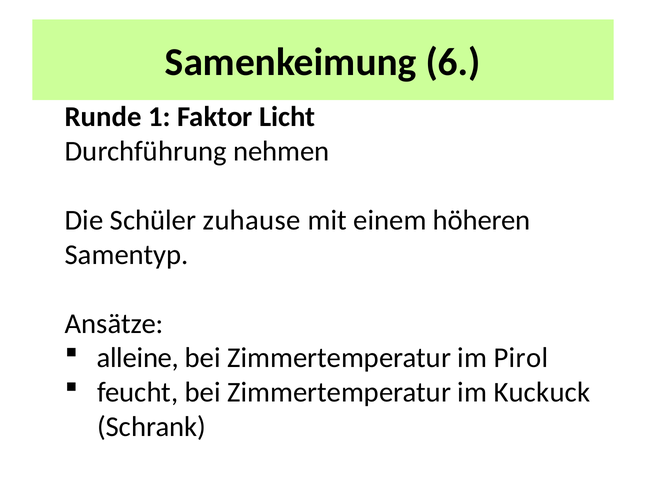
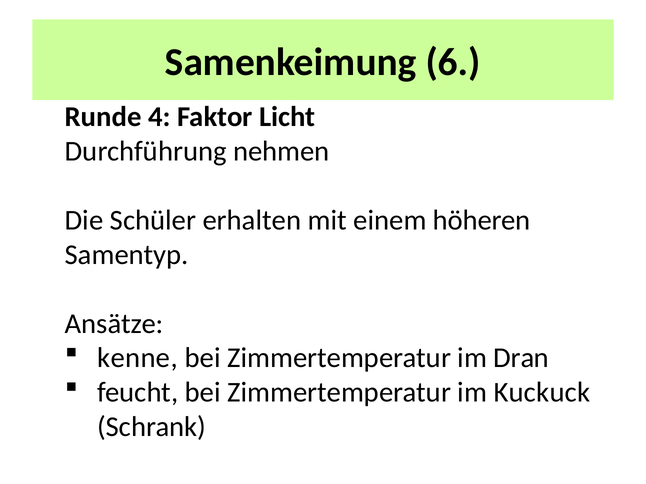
1: 1 -> 4 (159, 117)
zuhause: zuhause -> erhalten (252, 220)
alleine: alleine -> kenne (138, 358)
Pirol: Pirol -> Dran (521, 358)
